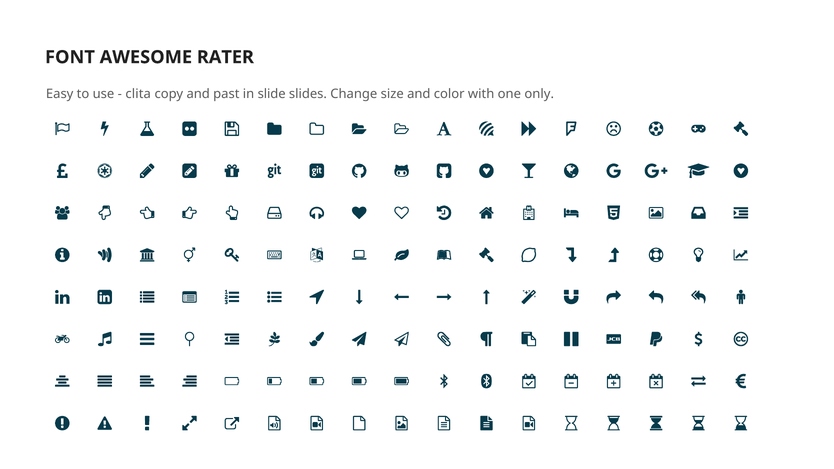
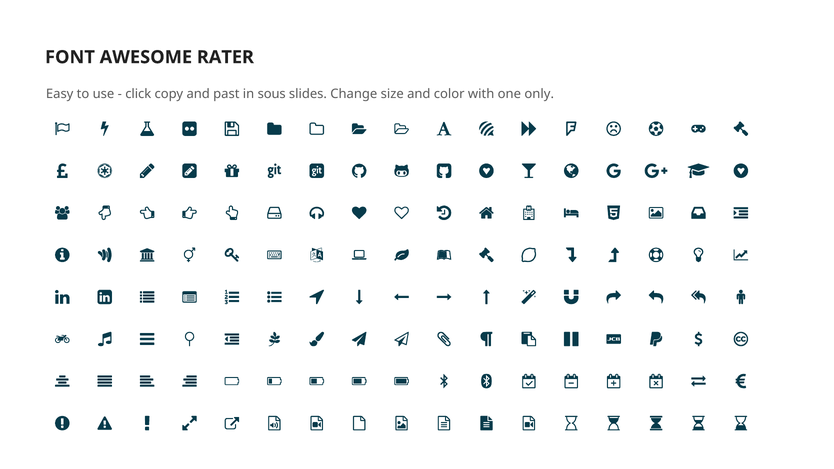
clita: clita -> click (138, 94)
slide: slide -> sous (272, 94)
